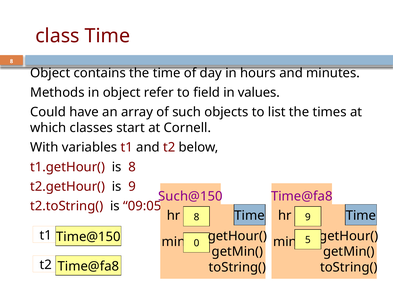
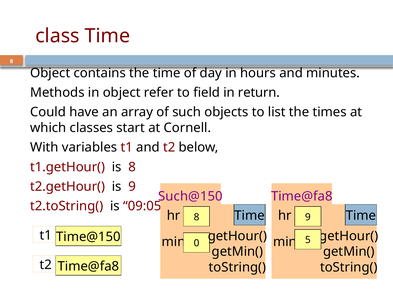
values: values -> return (259, 92)
